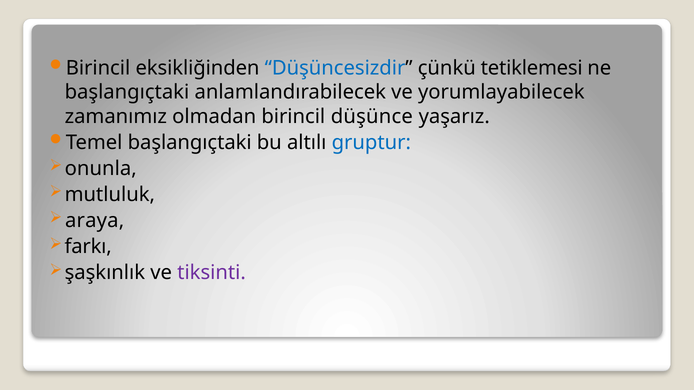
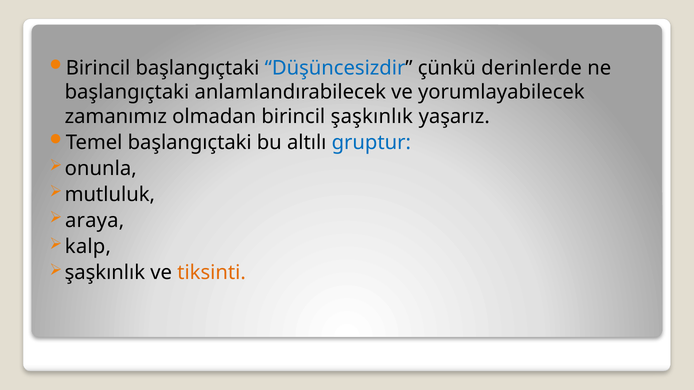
Birincil eksikliğinden: eksikliğinden -> başlangıçtaki (197, 68)
tetiklemesi: tetiklemesi -> derinlerde (531, 68)
birincil düşünce: düşünce -> şaşkınlık (372, 117)
farkı: farkı -> kalp (88, 247)
tiksinti colour: purple -> orange (212, 273)
